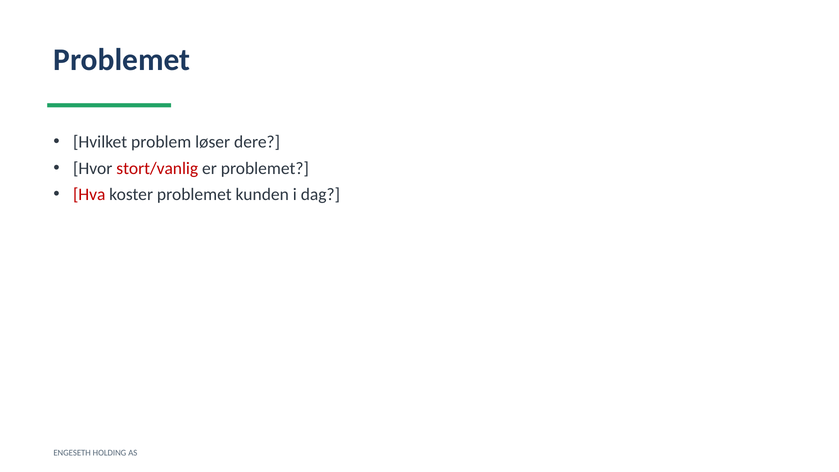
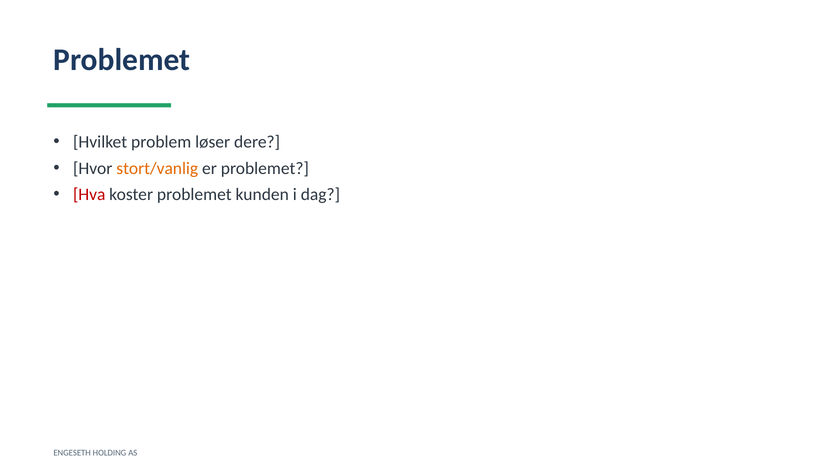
stort/vanlig colour: red -> orange (157, 168)
